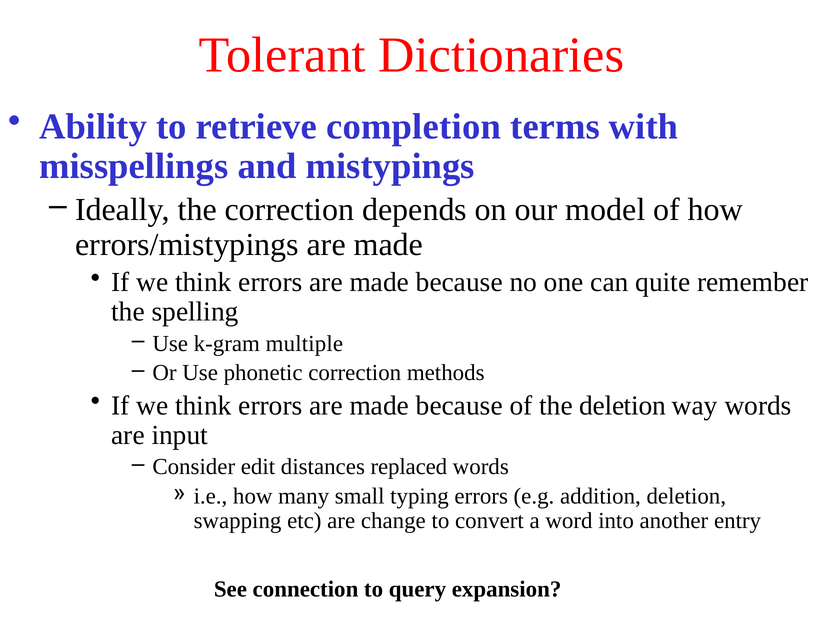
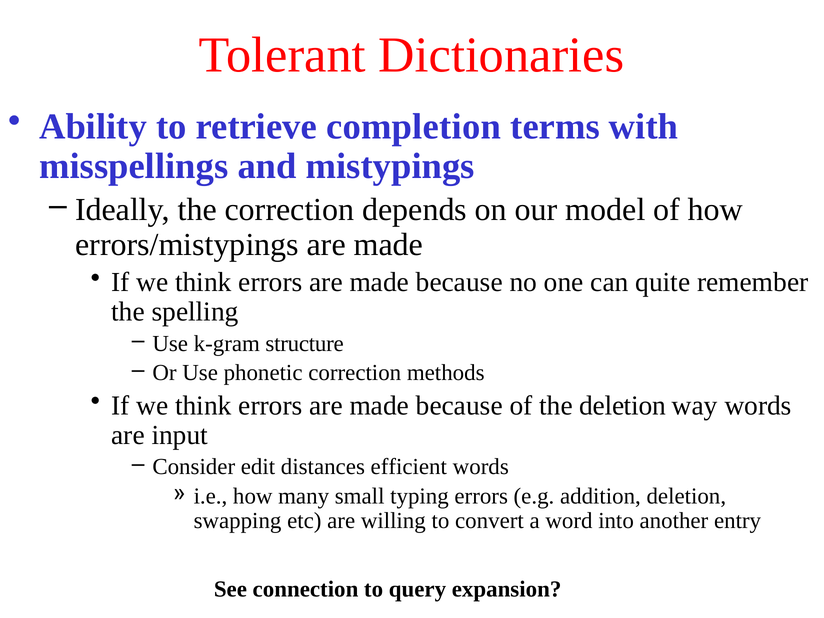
multiple: multiple -> structure (305, 344)
replaced: replaced -> efficient (409, 467)
change: change -> willing (393, 521)
